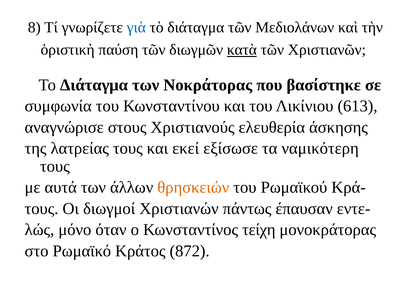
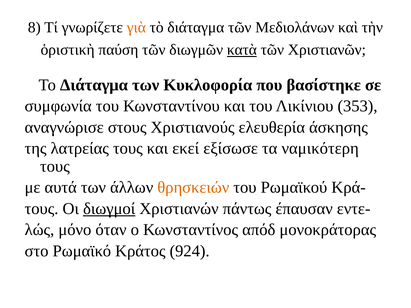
γιὰ colour: blue -> orange (136, 27)
Νοκράτορας: Νοκράτορας -> Κυκλοφορία (208, 85)
613: 613 -> 353 (357, 106)
διωγμοί underline: none -> present (109, 209)
τείχη: τείχη -> απόδ (259, 230)
872: 872 -> 924 (190, 251)
